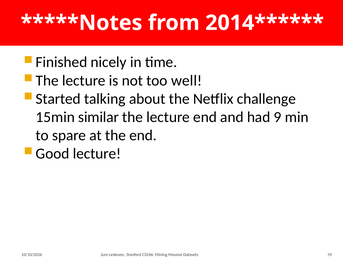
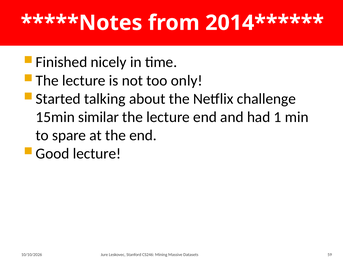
well: well -> only (187, 81)
9: 9 -> 1 (278, 117)
